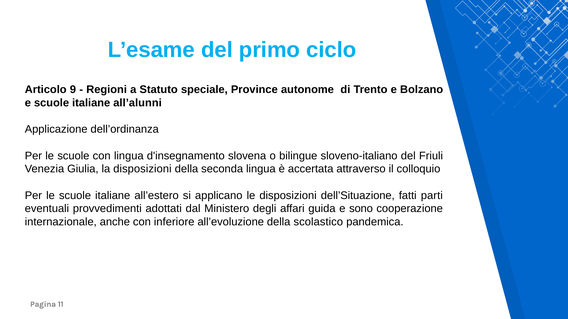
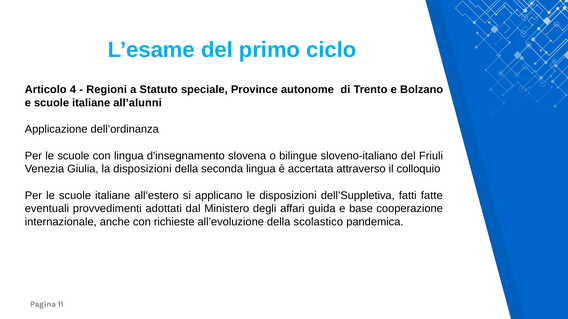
9: 9 -> 4 (73, 90)
dell’Situazione: dell’Situazione -> dell’Suppletiva (358, 196)
parti: parti -> fatte (432, 196)
sono: sono -> base (361, 209)
inferiore: inferiore -> richieste (174, 222)
